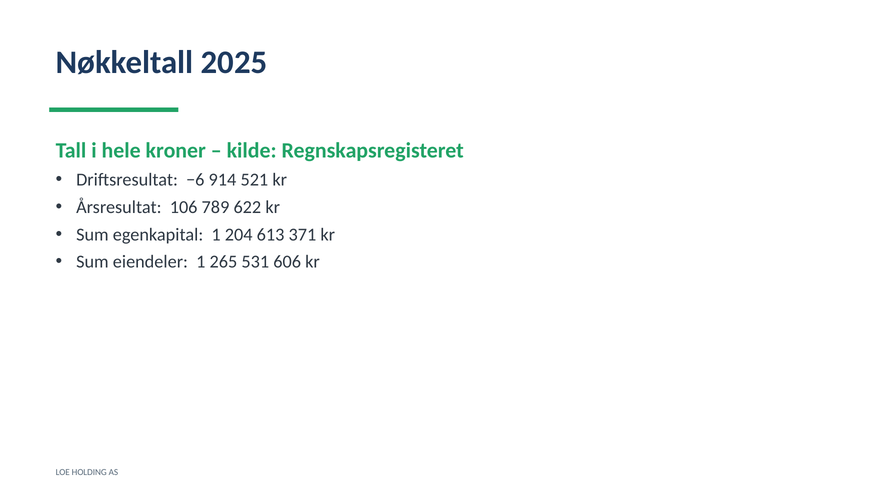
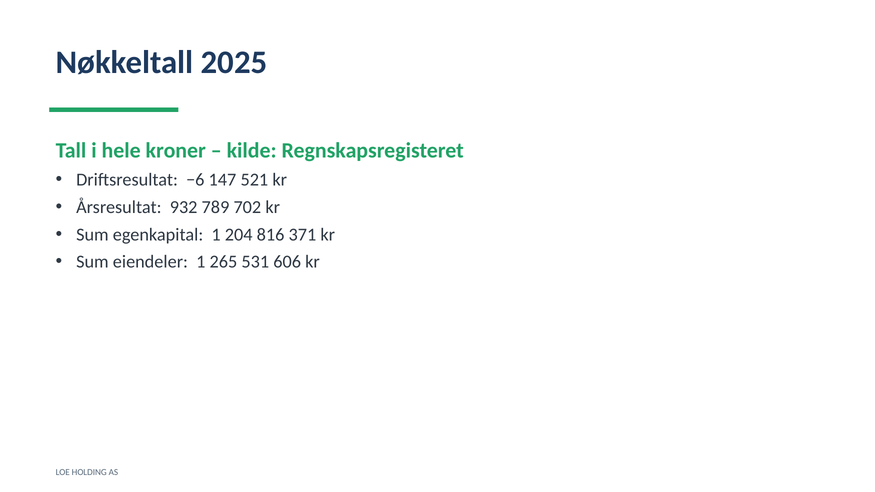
914: 914 -> 147 (222, 180)
106: 106 -> 932 (184, 207)
622: 622 -> 702 (247, 207)
613: 613 -> 816 (271, 235)
